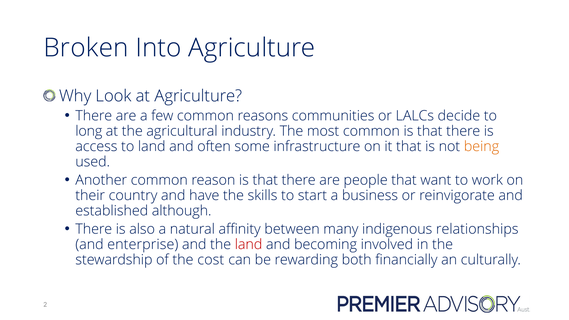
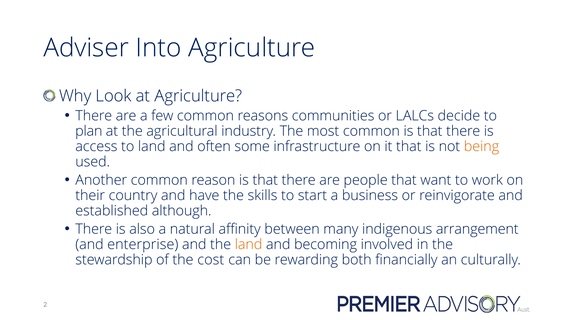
Broken: Broken -> Adviser (86, 48)
long: long -> plan (89, 131)
relationships: relationships -> arrangement (477, 229)
land colour: red -> orange (249, 245)
